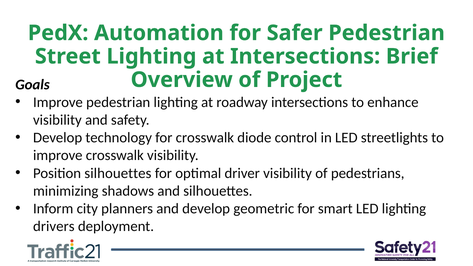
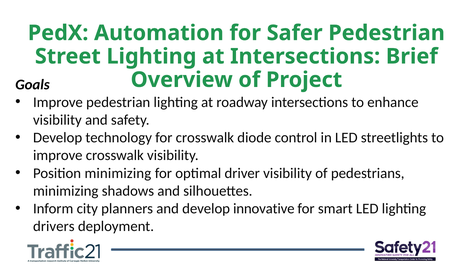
Position silhouettes: silhouettes -> minimizing (118, 173)
geometric: geometric -> innovative (264, 209)
